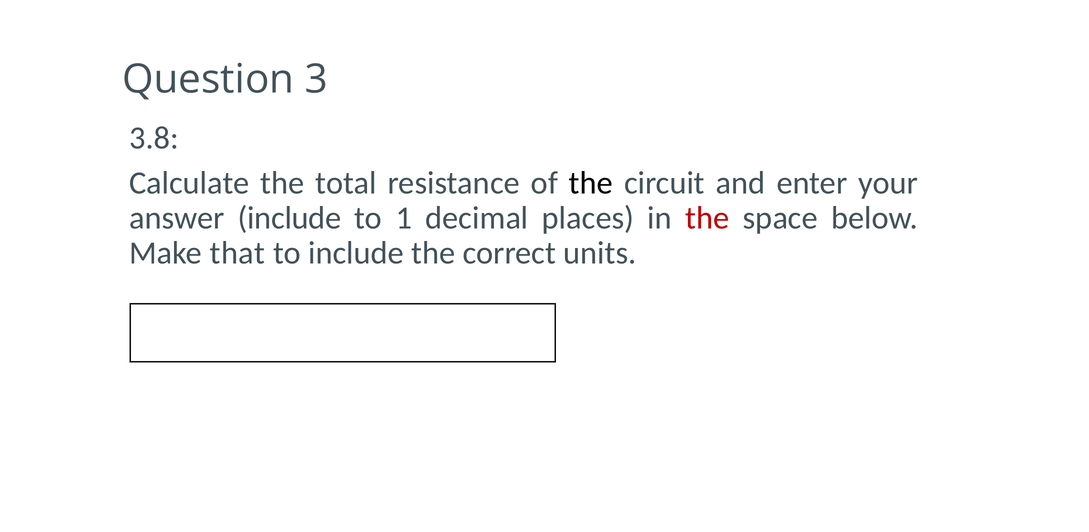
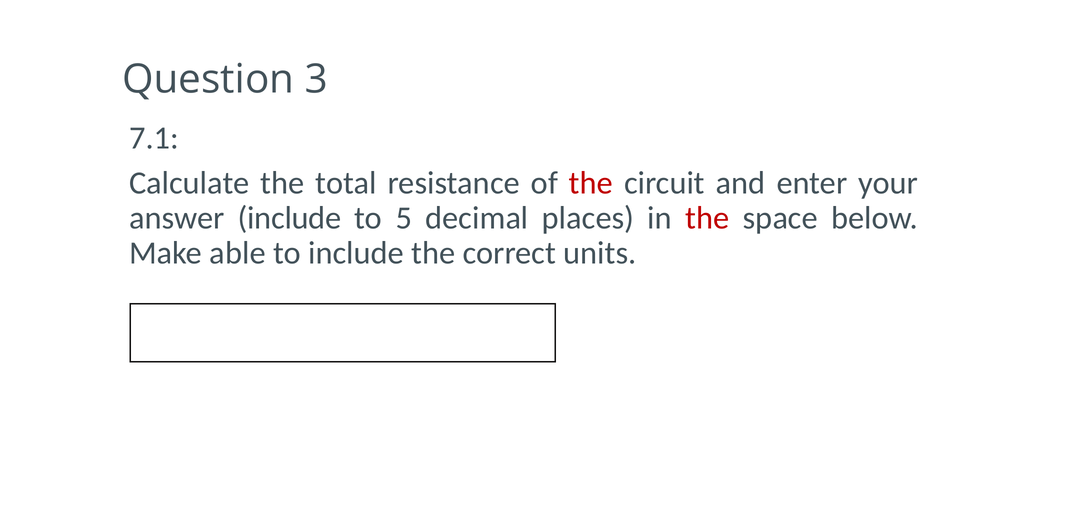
3.8: 3.8 -> 7.1 (154, 138)
the colour: black -> red (591, 183)
1: 1 -> 5 (404, 218)
that: that -> able (238, 253)
